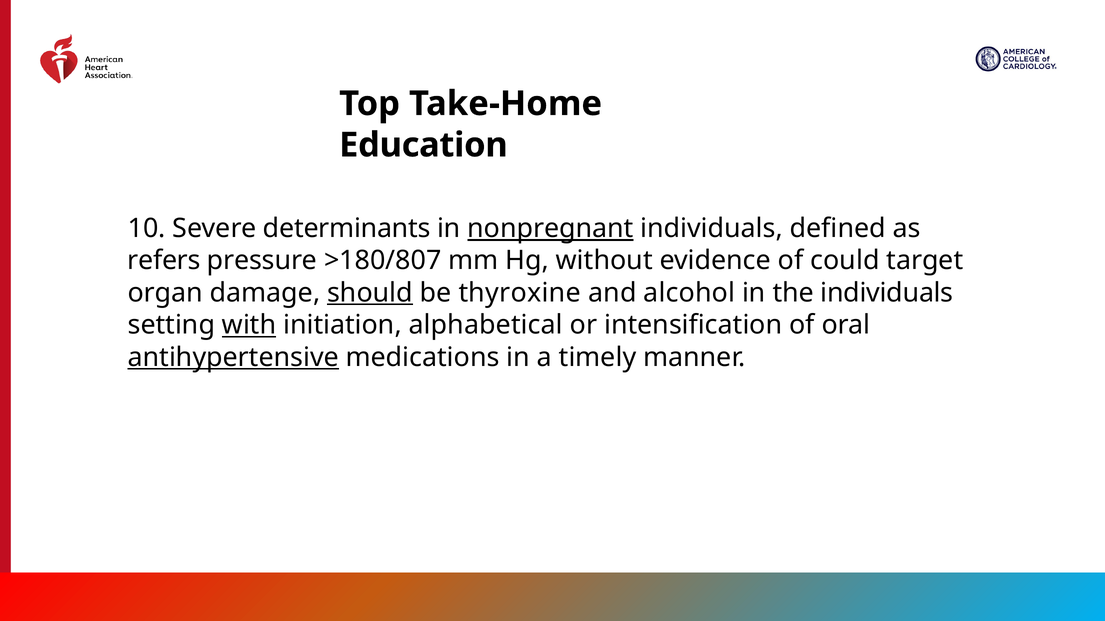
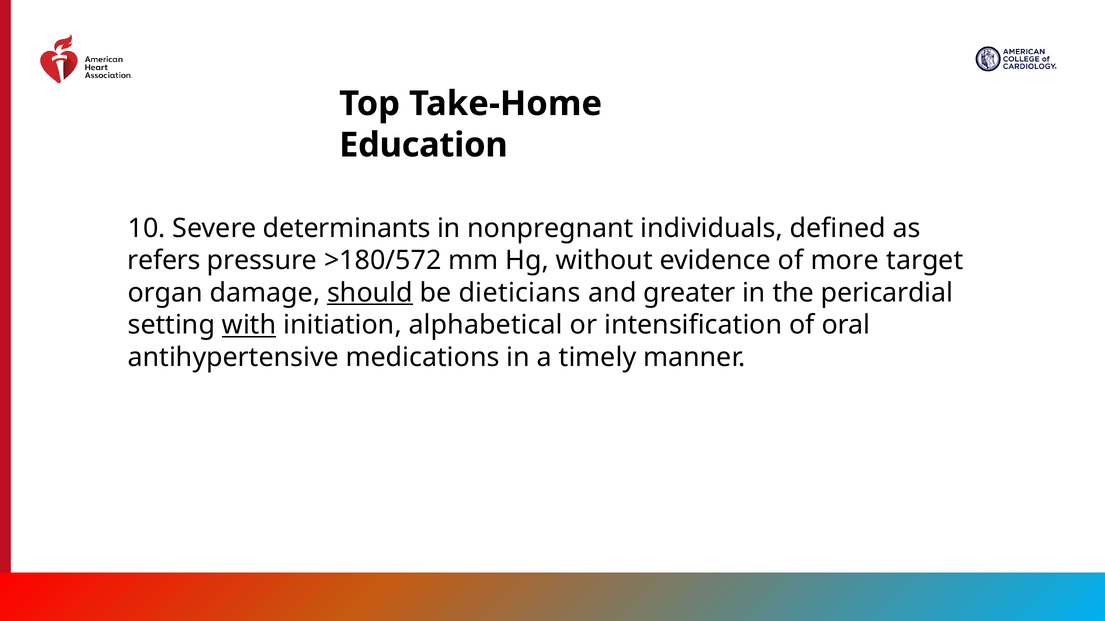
nonpregnant underline: present -> none (551, 229)
>180/807: >180/807 -> >180/572 (383, 261)
could: could -> more (845, 261)
thyroxine: thyroxine -> dieticians (520, 293)
alcohol: alcohol -> greater (689, 293)
the individuals: individuals -> pericardial (887, 293)
antihypertensive underline: present -> none (233, 358)
